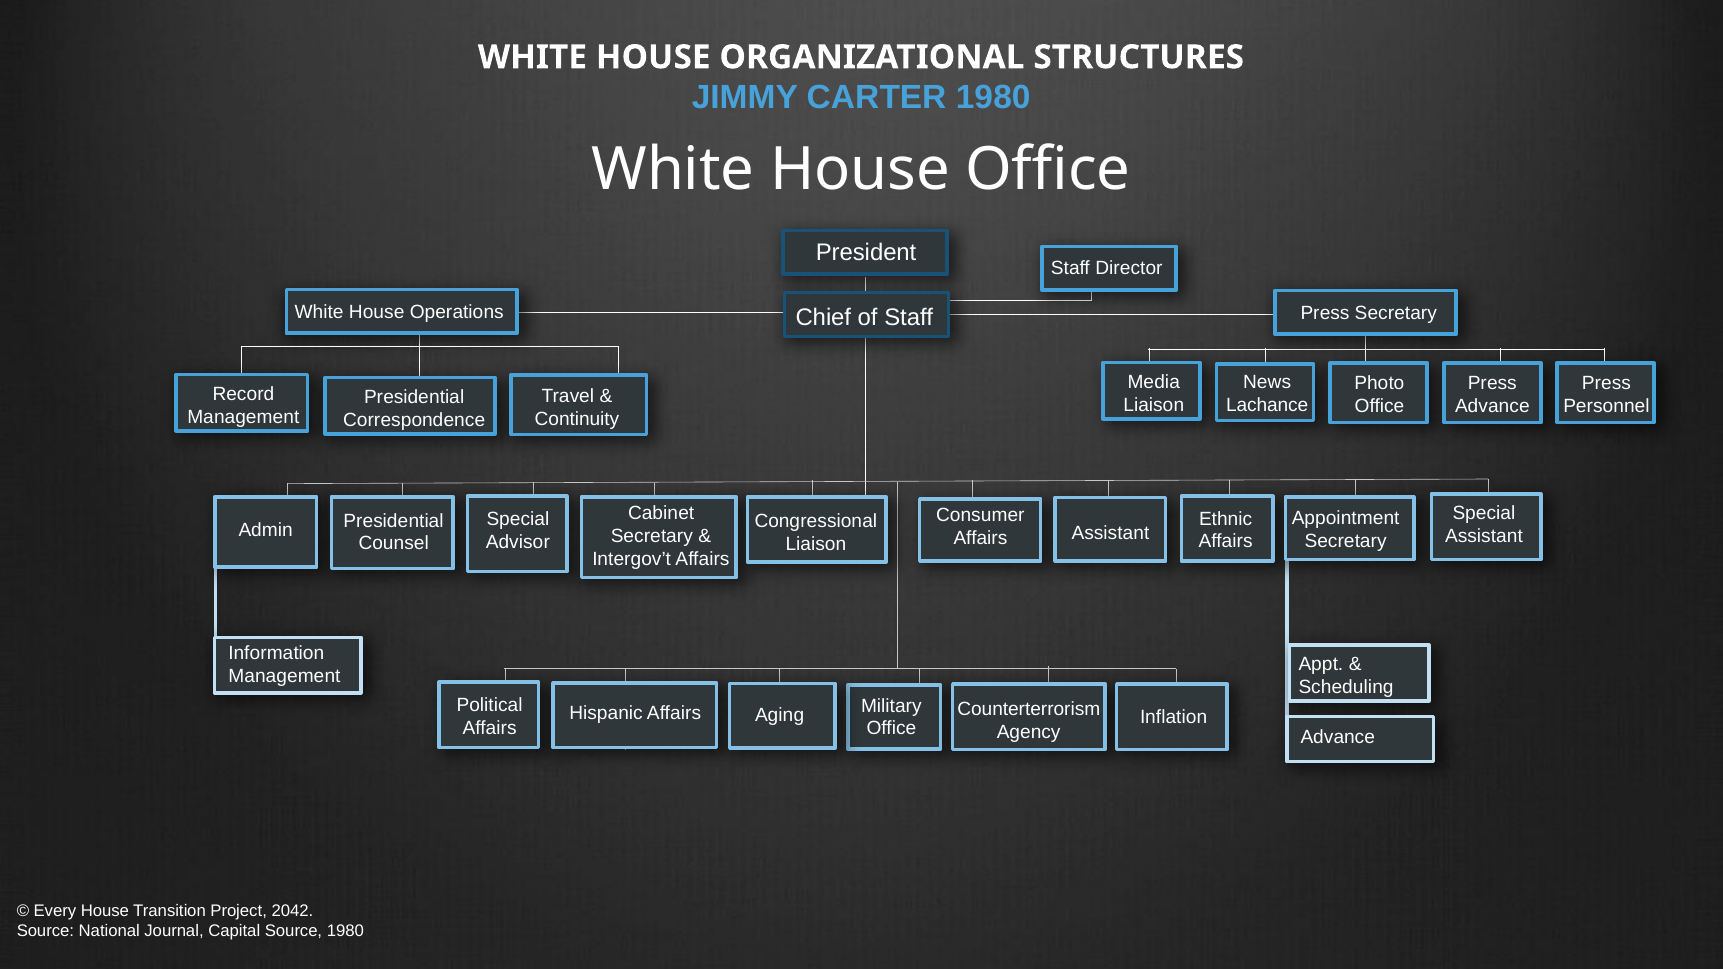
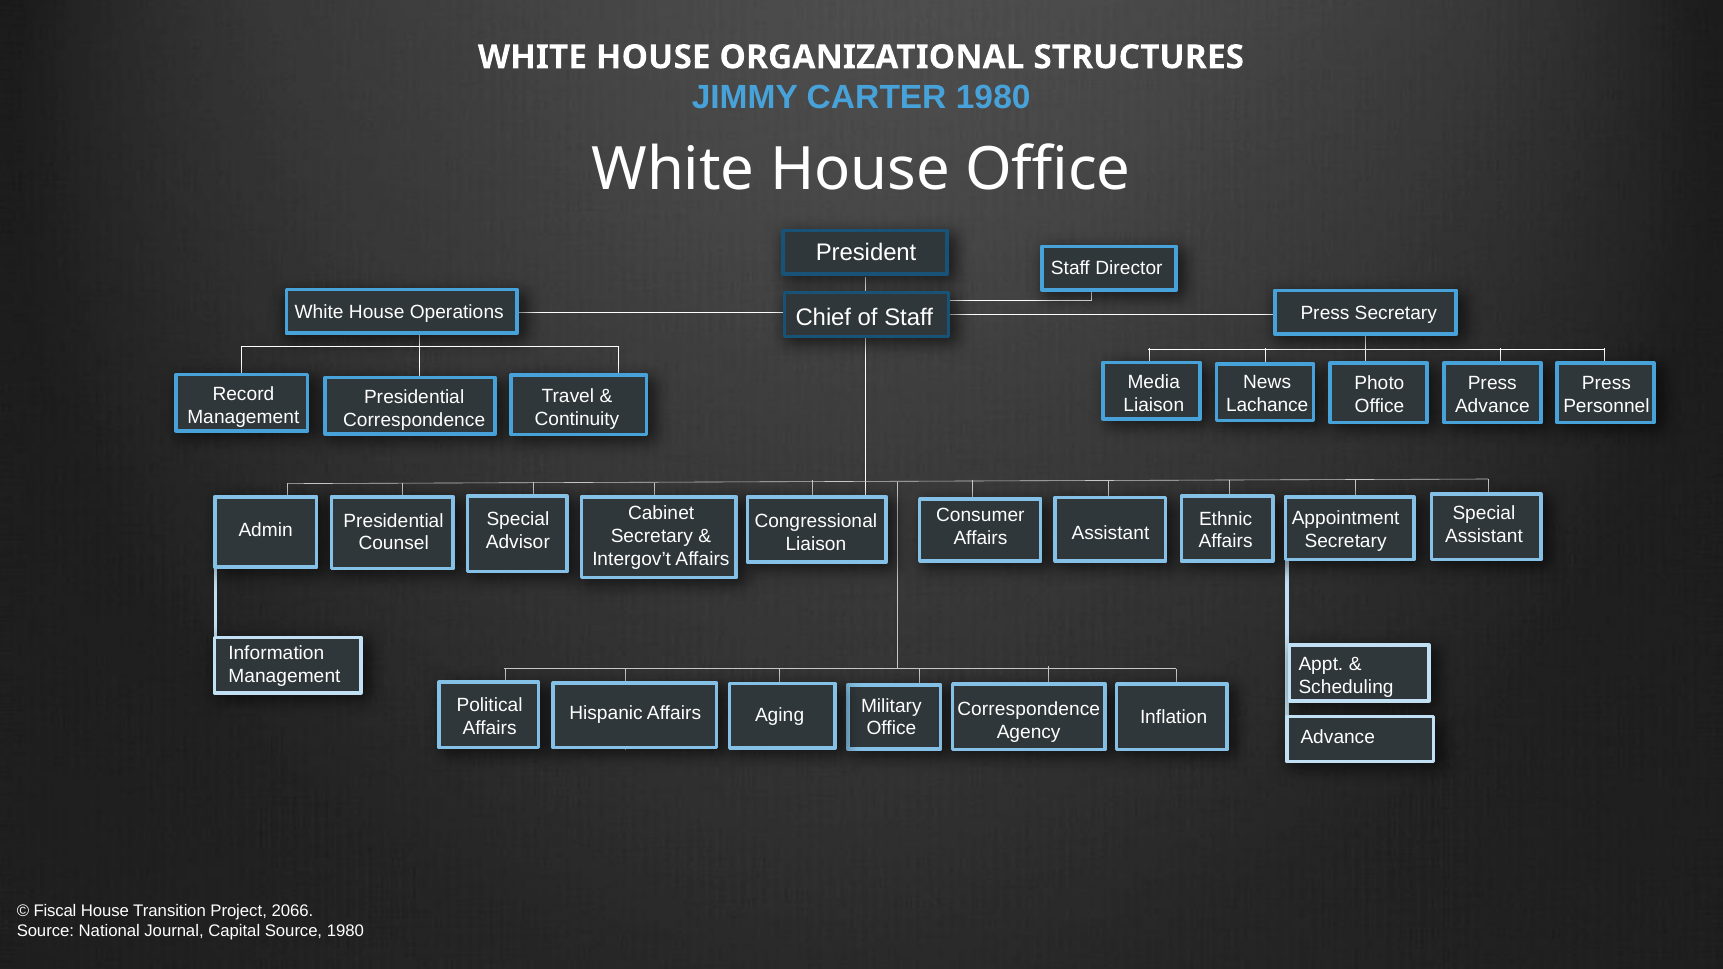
Counterterrorism: Counterterrorism -> Correspondence (1029, 709)
Every: Every -> Fiscal (55, 911)
2042: 2042 -> 2066 (292, 911)
